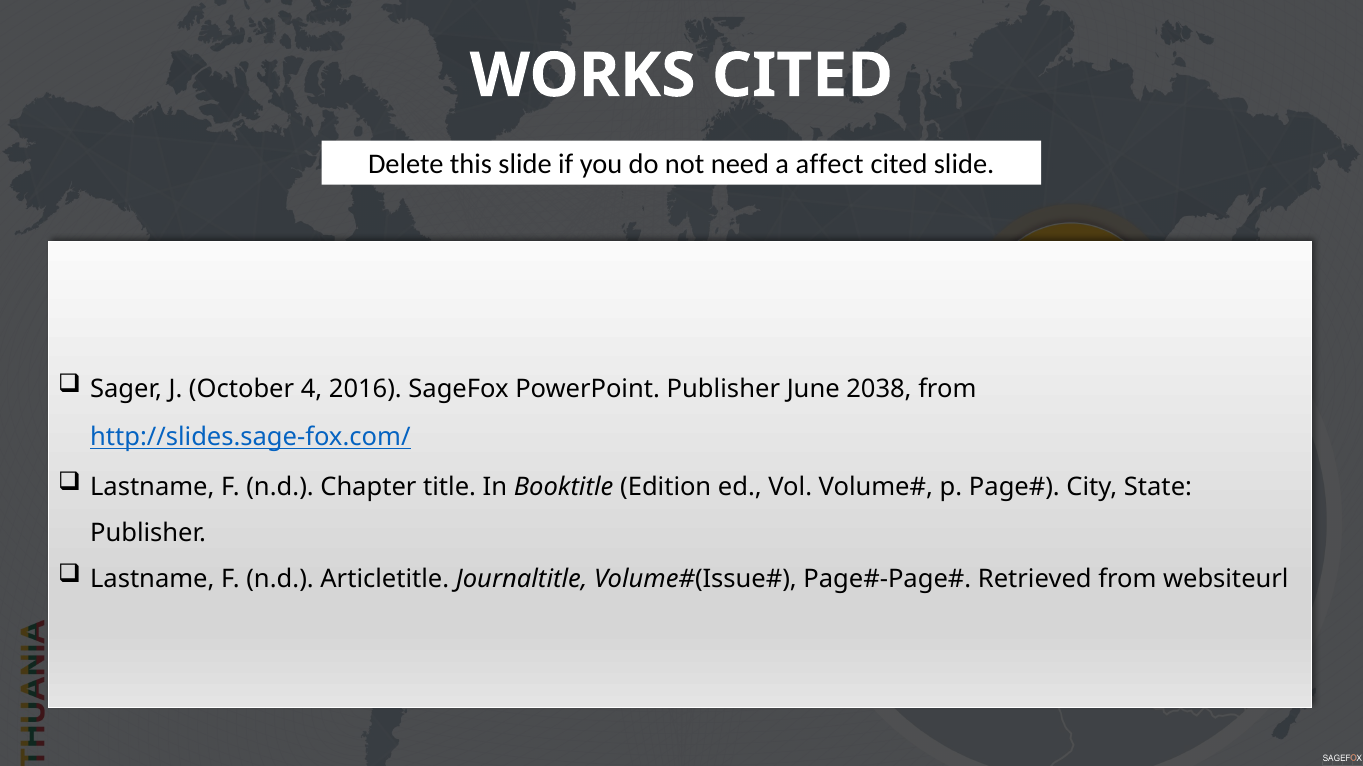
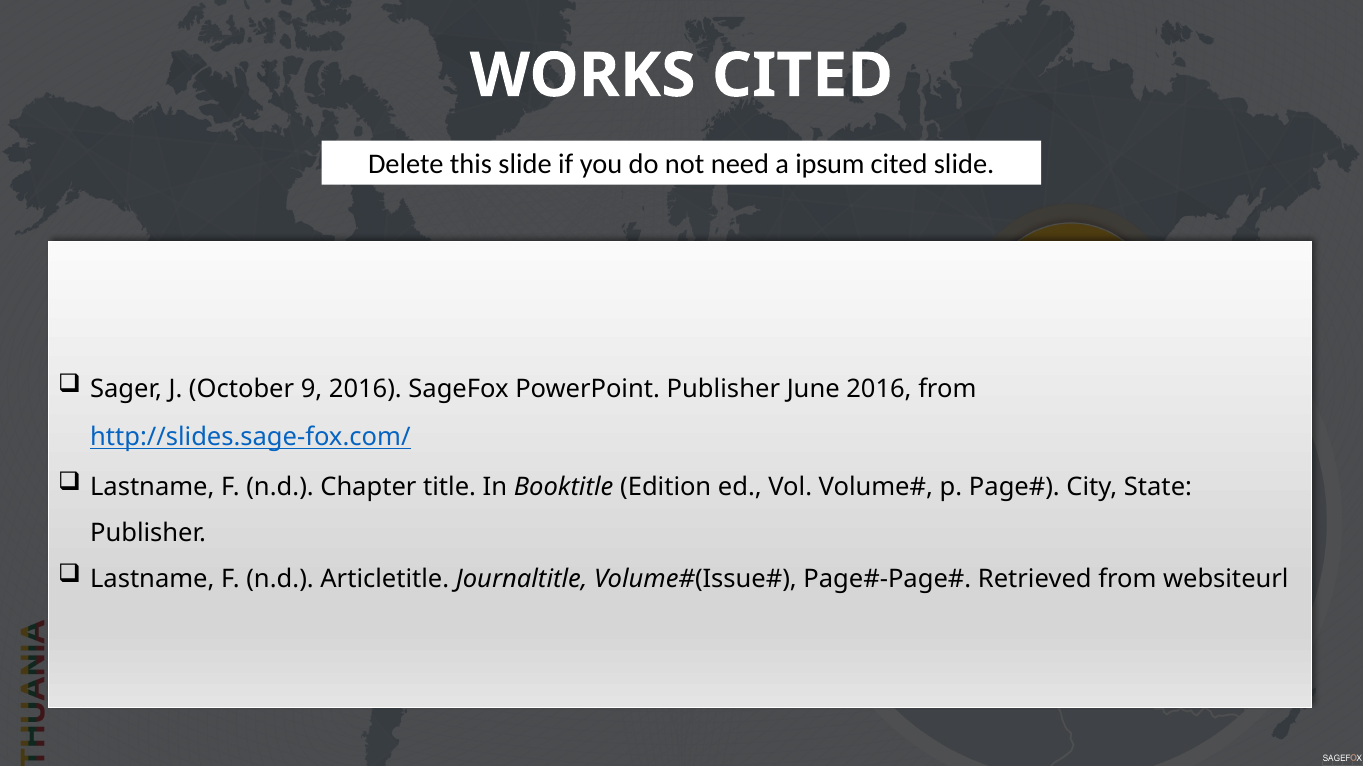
affect: affect -> ipsum (830, 165)
4: 4 -> 9 (312, 389)
June 2038: 2038 -> 2016 (879, 389)
